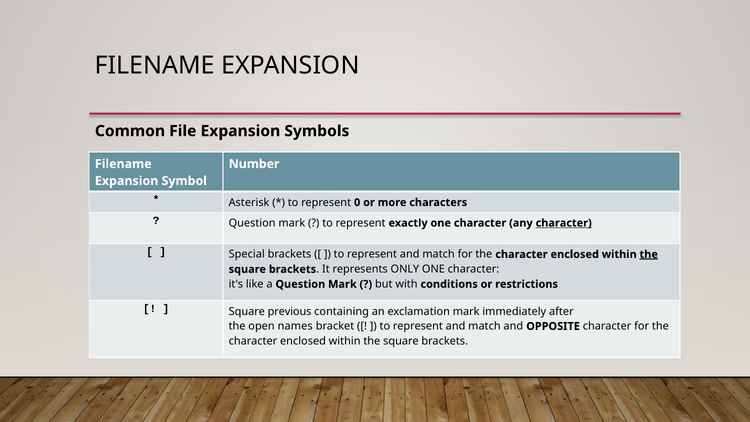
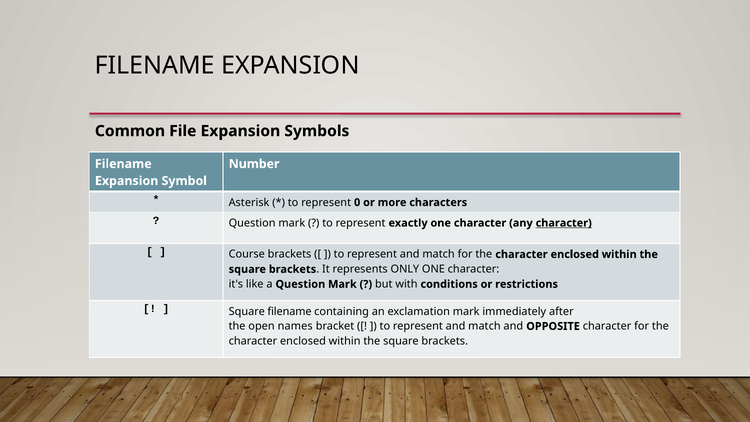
Special: Special -> Course (247, 254)
the underline: present -> none (649, 254)
Square previous: previous -> filename (290, 311)
